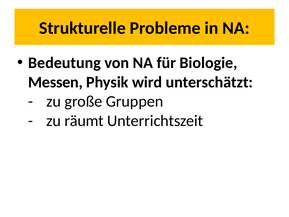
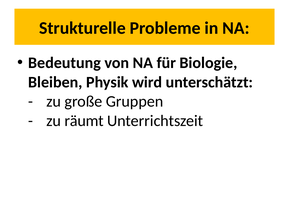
Messen: Messen -> Bleiben (55, 82)
